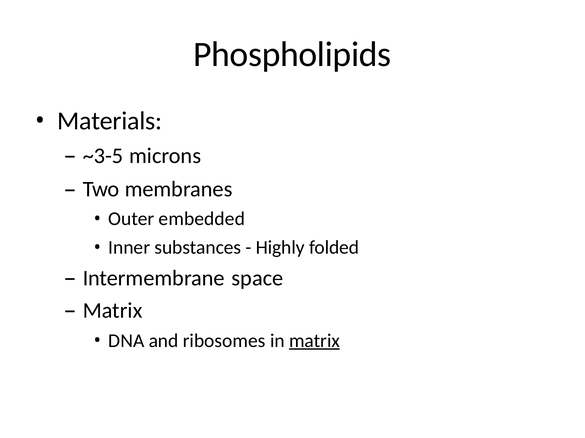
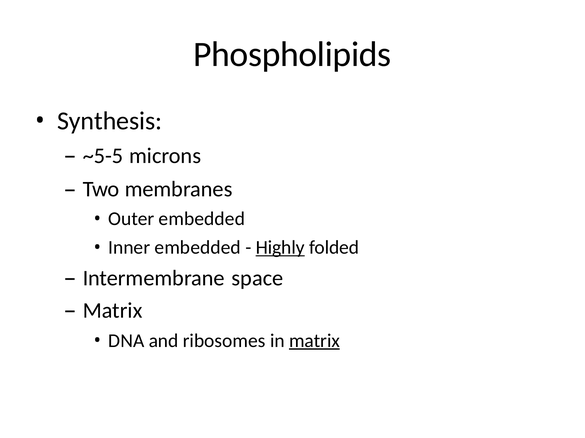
Materials: Materials -> Synthesis (110, 121)
~3-5: ~3-5 -> ~5-5 (103, 156)
Inner substances: substances -> embedded (198, 248)
Highly underline: none -> present (280, 248)
